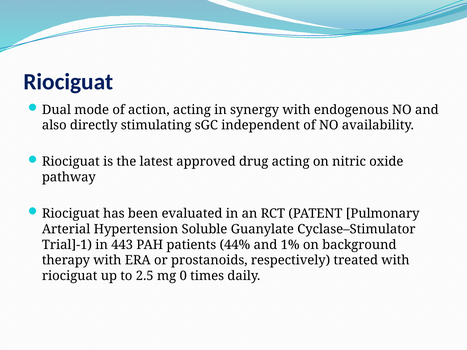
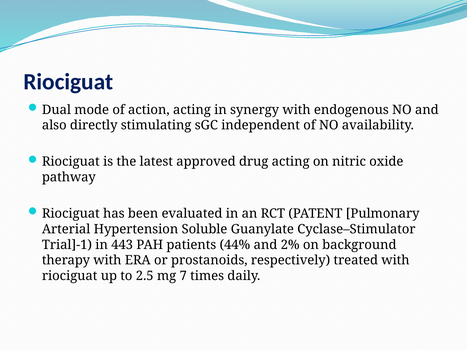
1%: 1% -> 2% (290, 245)
0: 0 -> 7 (183, 276)
